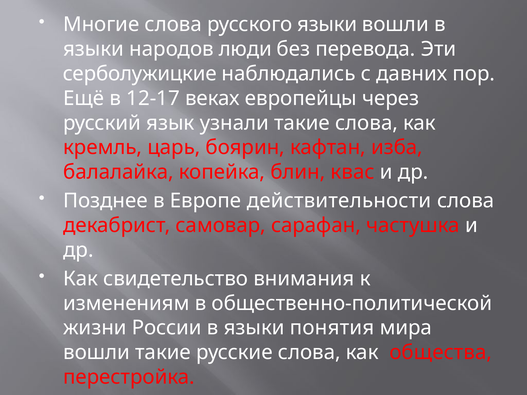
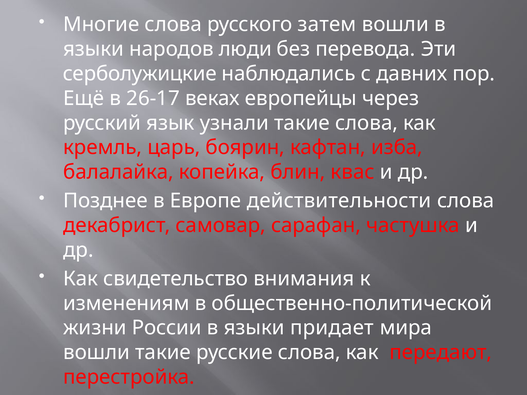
русского языки: языки -> затем (327, 25)
12-17: 12-17 -> 26-17 (153, 98)
понятия: понятия -> придает (332, 328)
общества: общества -> передают (441, 353)
